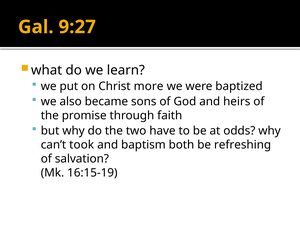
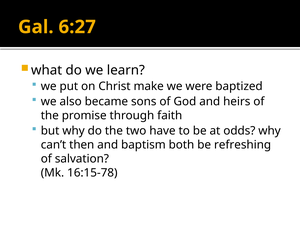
9:27: 9:27 -> 6:27 (77, 27)
more: more -> make (149, 86)
took: took -> then (82, 145)
16:15-19: 16:15-19 -> 16:15-78 (92, 173)
